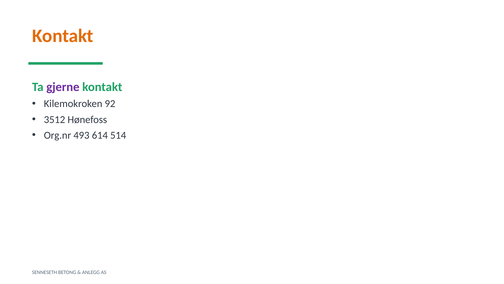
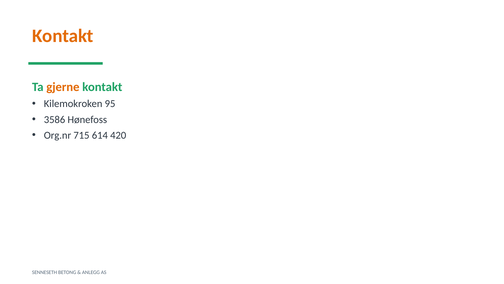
gjerne colour: purple -> orange (63, 87)
92: 92 -> 95 (110, 104)
3512: 3512 -> 3586 (55, 119)
493: 493 -> 715 (81, 135)
514: 514 -> 420 (118, 135)
